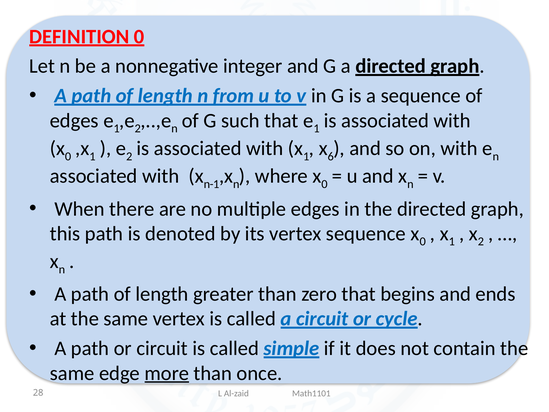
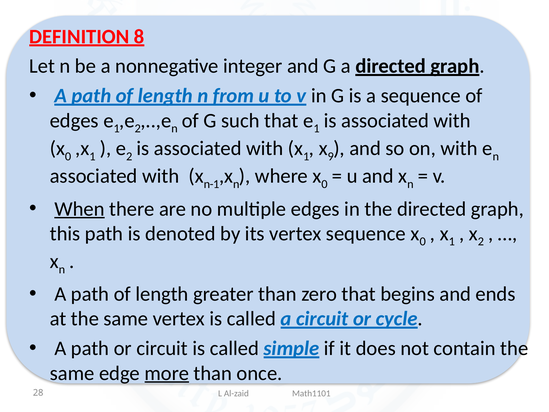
DEFINITION 0: 0 -> 8 (139, 37)
6: 6 -> 9 (331, 156)
When underline: none -> present (80, 209)
